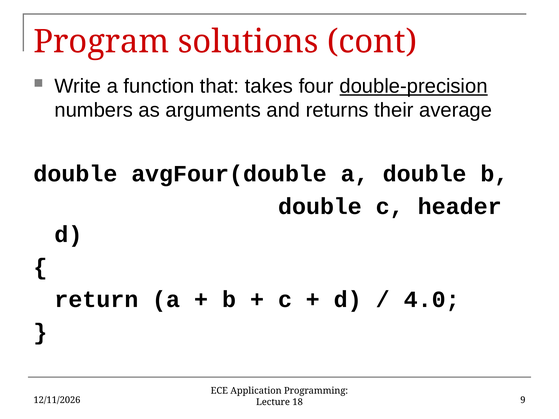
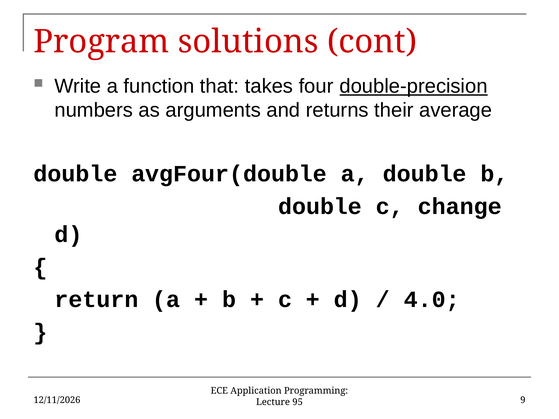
header: header -> change (460, 207)
18: 18 -> 95 (298, 402)
